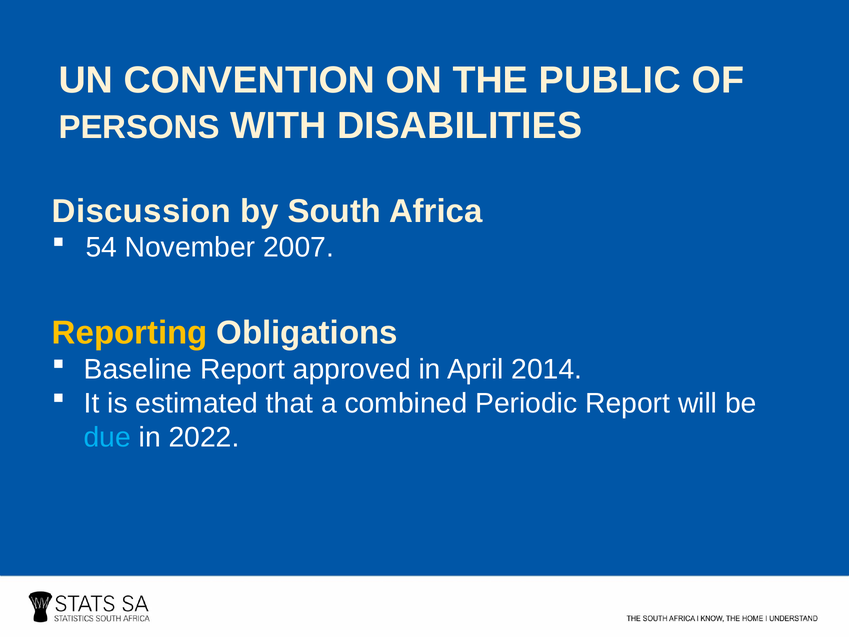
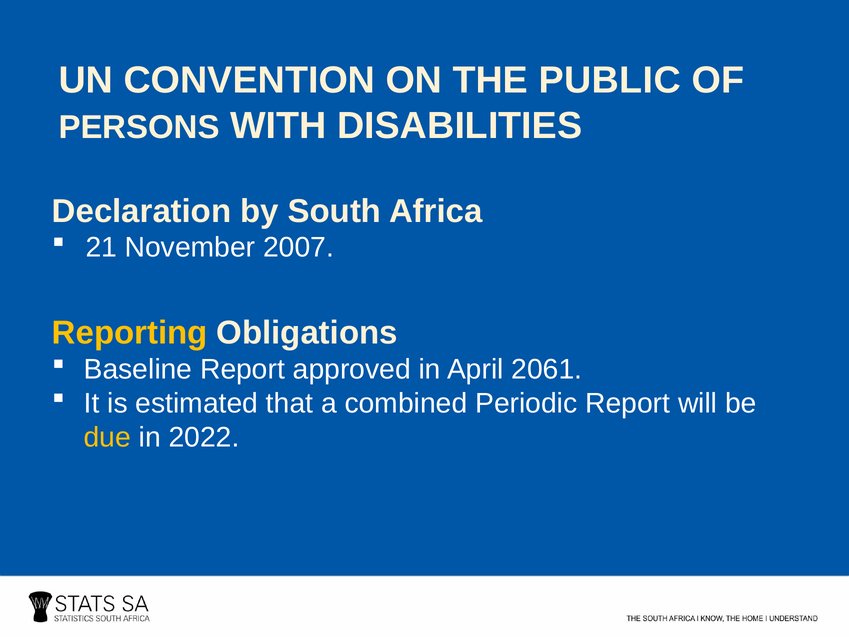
Discussion: Discussion -> Declaration (142, 211)
54: 54 -> 21 (101, 248)
2014: 2014 -> 2061 (547, 369)
due colour: light blue -> yellow (107, 437)
